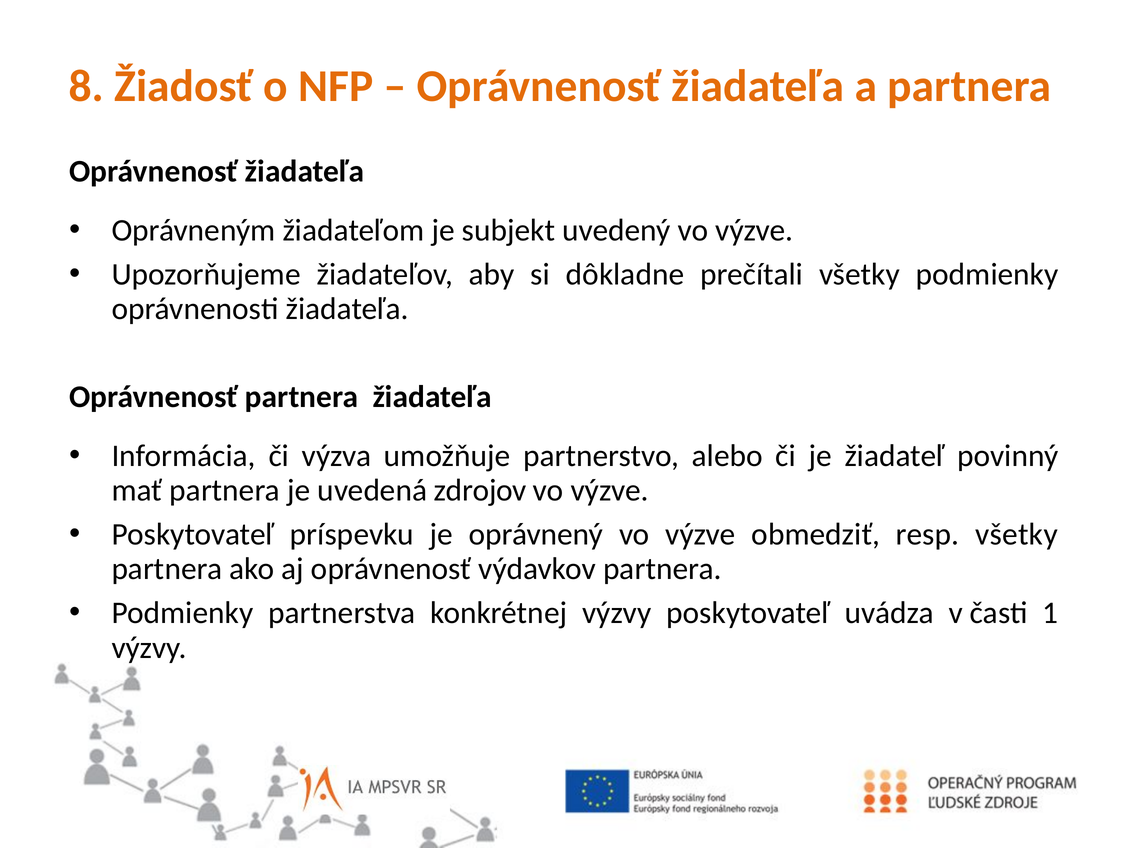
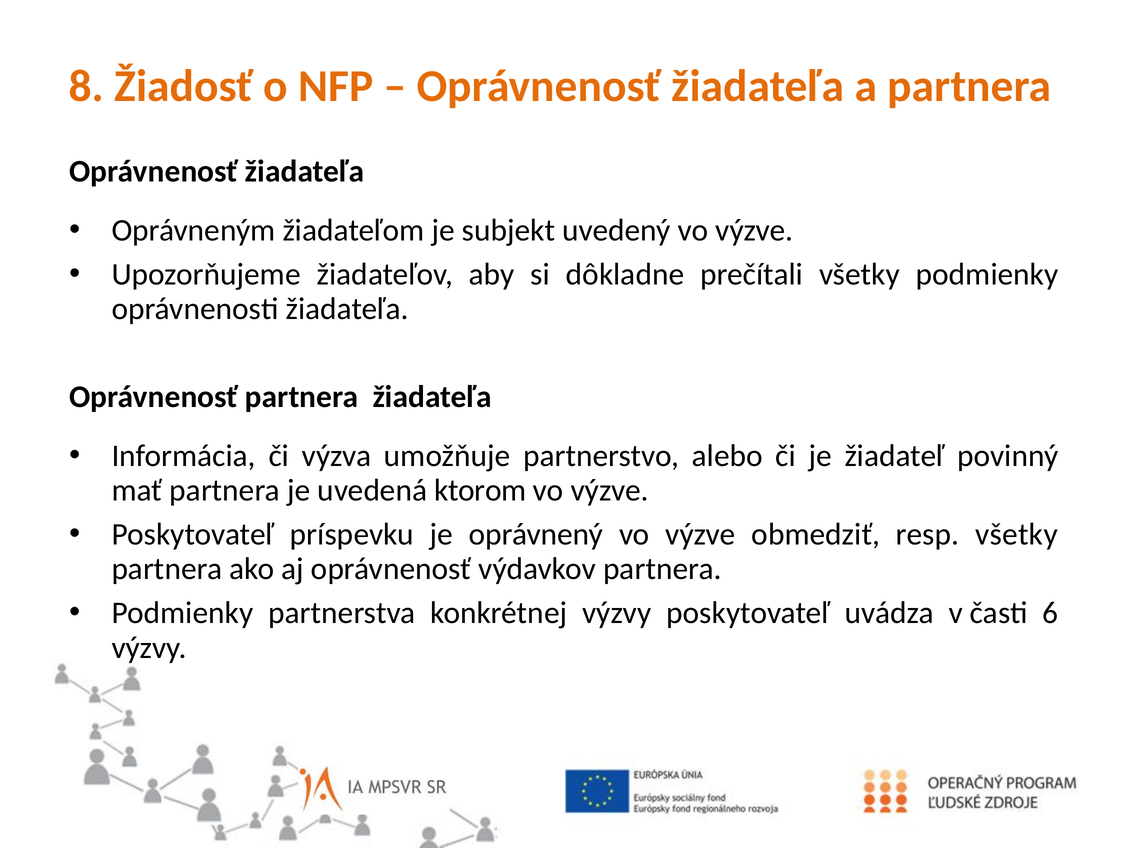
zdrojov: zdrojov -> ktorom (480, 491)
1: 1 -> 6 (1050, 613)
